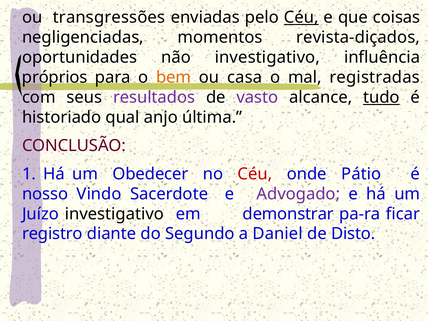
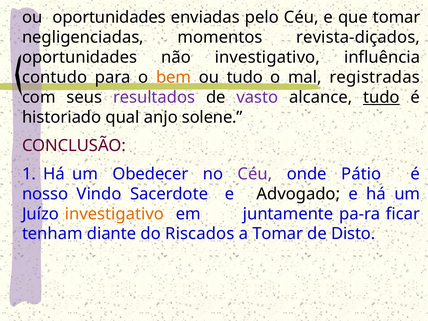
ou transgressões: transgressões -> oportunidades (109, 17)
Céu underline: present -> none (301, 17)
que coisas: coisas -> tomar (397, 17)
próprios: próprios -> contudo (55, 77)
ou casa: casa -> tudo (245, 77)
última: última -> solene (212, 117)
Céu colour: red -> purple (255, 174)
Advogado colour: purple -> black (298, 194)
investigativo colour: black -> orange (114, 214)
demonstrar: demonstrar -> juntamente (288, 214)
registro: registro -> tenham (52, 234)
Segundo: Segundo -> Riscados (200, 234)
a Daniel: Daniel -> Tomar (278, 234)
